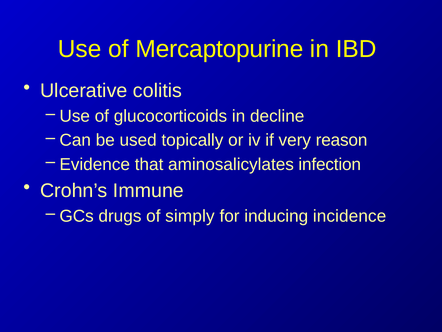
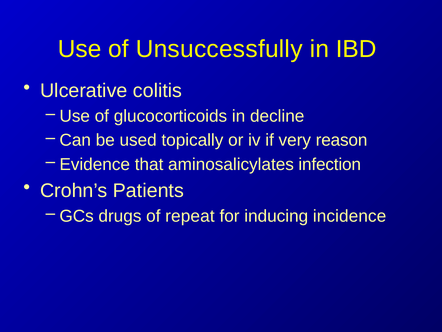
Mercaptopurine: Mercaptopurine -> Unsuccessfully (219, 49)
Immune: Immune -> Patients (148, 190)
simply: simply -> repeat (190, 216)
